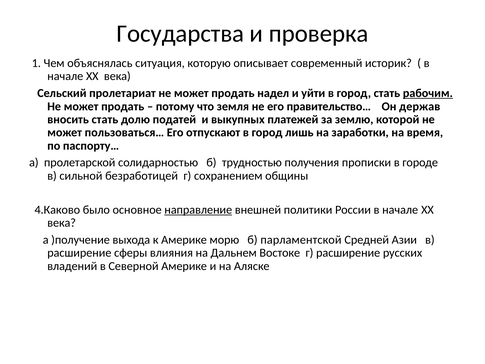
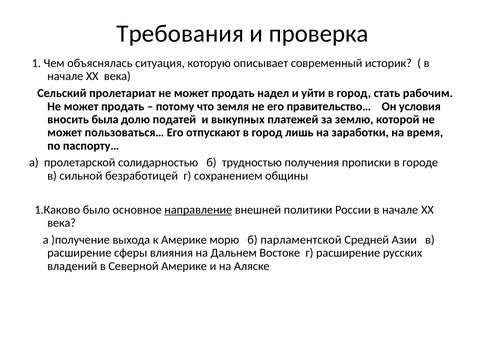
Государства: Государства -> Требования (180, 34)
рабочим underline: present -> none (428, 93)
держав: держав -> условия (420, 106)
вносить стать: стать -> была (105, 119)
4.Каково: 4.Каково -> 1.Каково (57, 210)
